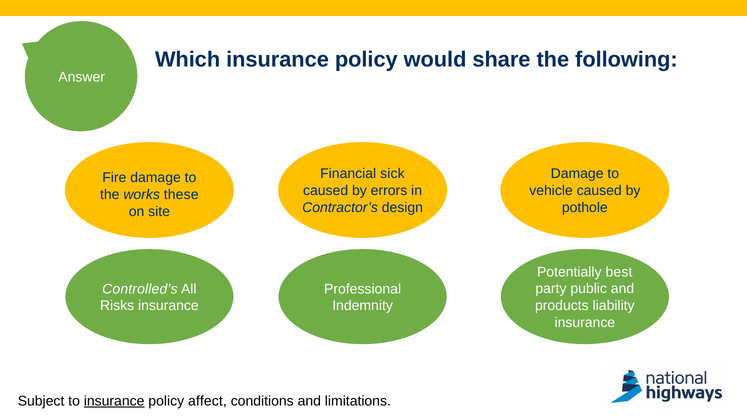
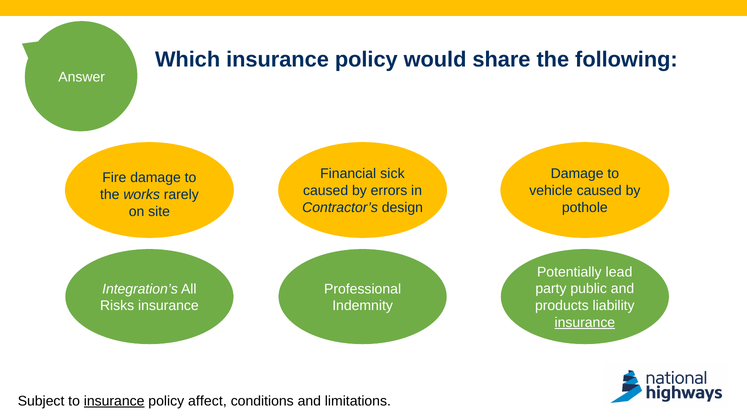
these: these -> rarely (181, 195)
best: best -> lead (619, 272)
Controlled’s: Controlled’s -> Integration’s (140, 289)
insurance underline: none -> present (585, 323)
